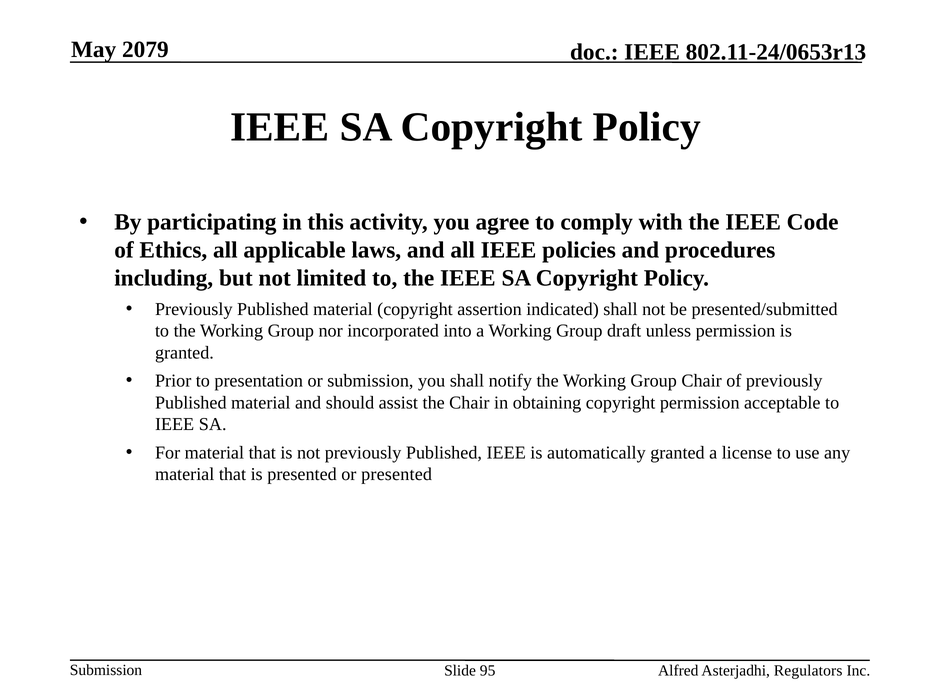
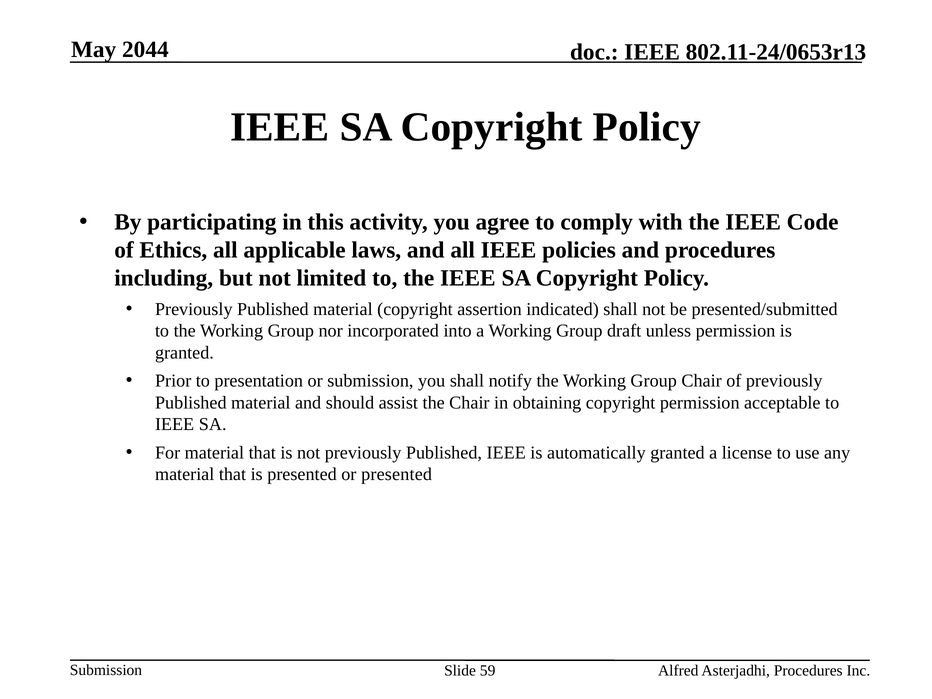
2079: 2079 -> 2044 (145, 49)
95: 95 -> 59 (488, 670)
Asterjadhi Regulators: Regulators -> Procedures (808, 670)
